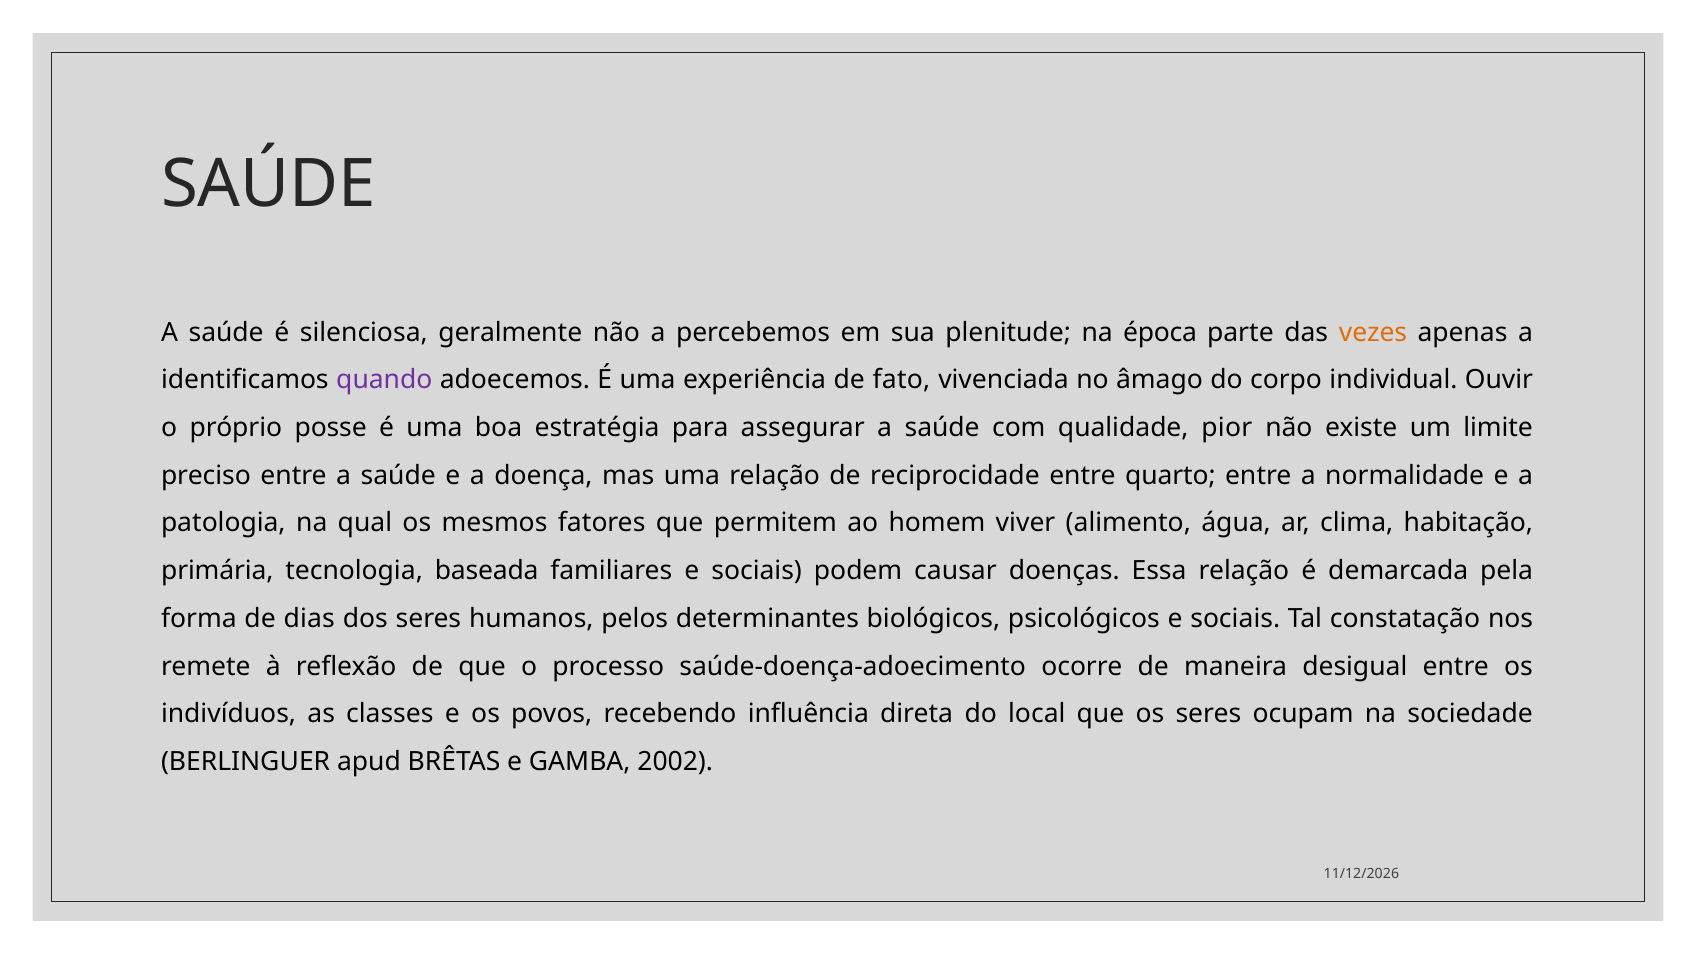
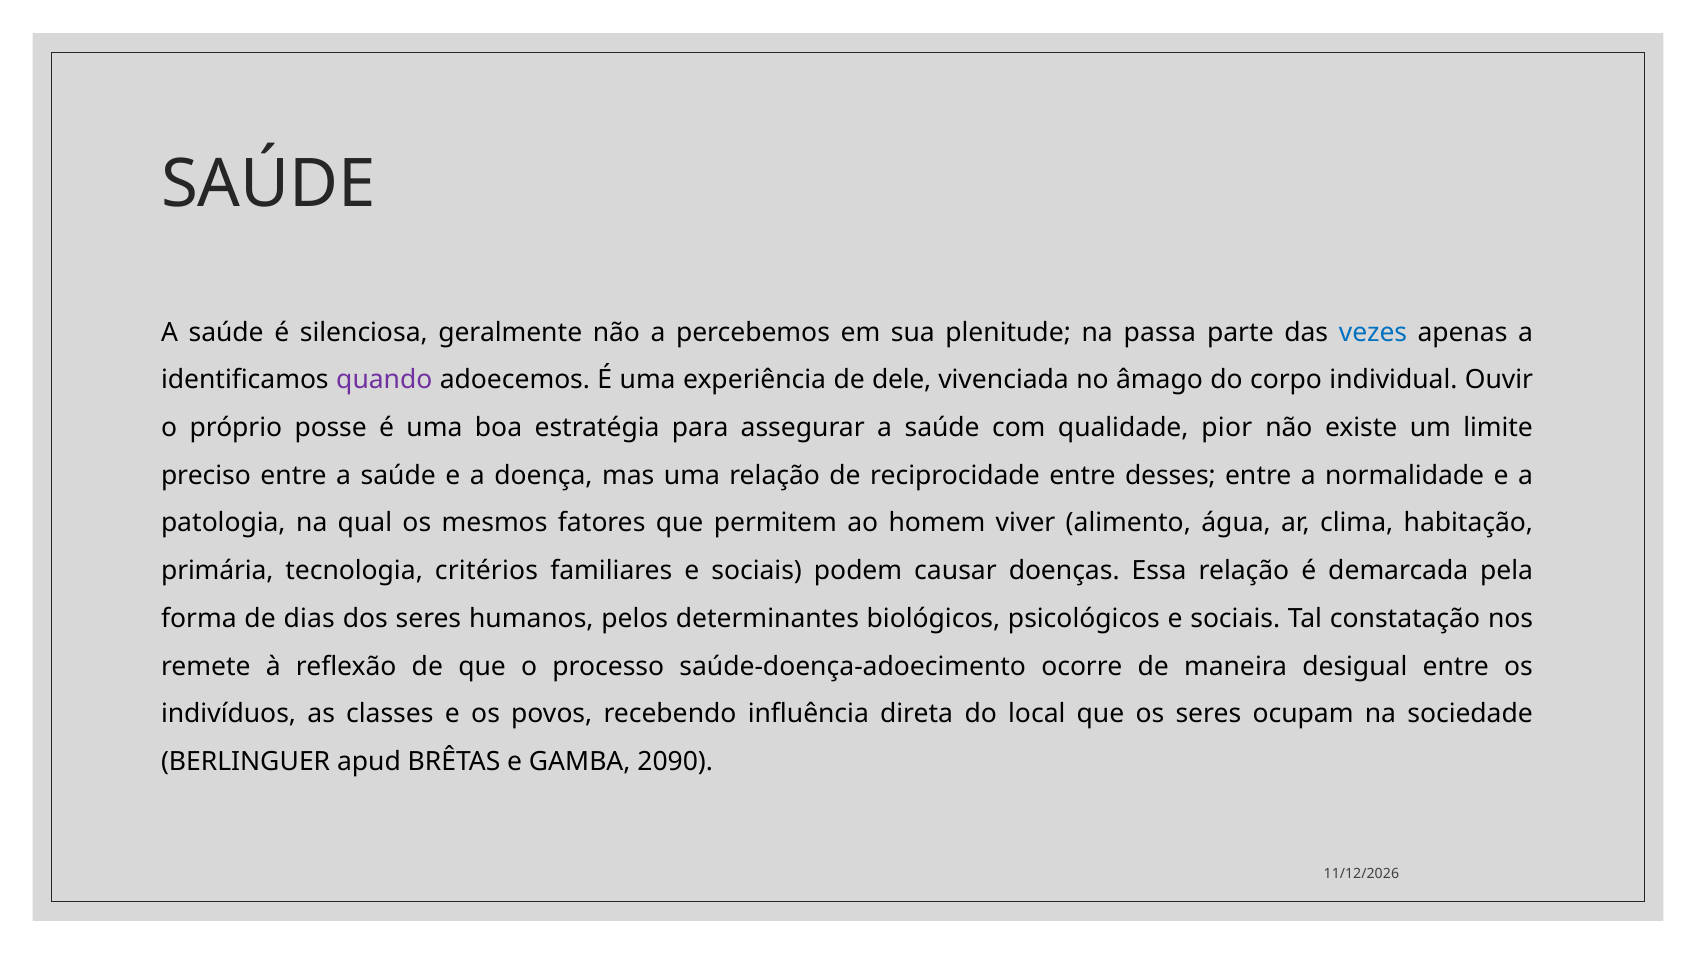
época: época -> passa (1160, 333)
vezes colour: orange -> blue (1373, 333)
fato: fato -> dele (902, 380)
quarto: quarto -> desses (1170, 476)
baseada: baseada -> critérios (486, 571)
2002: 2002 -> 2090 (675, 762)
